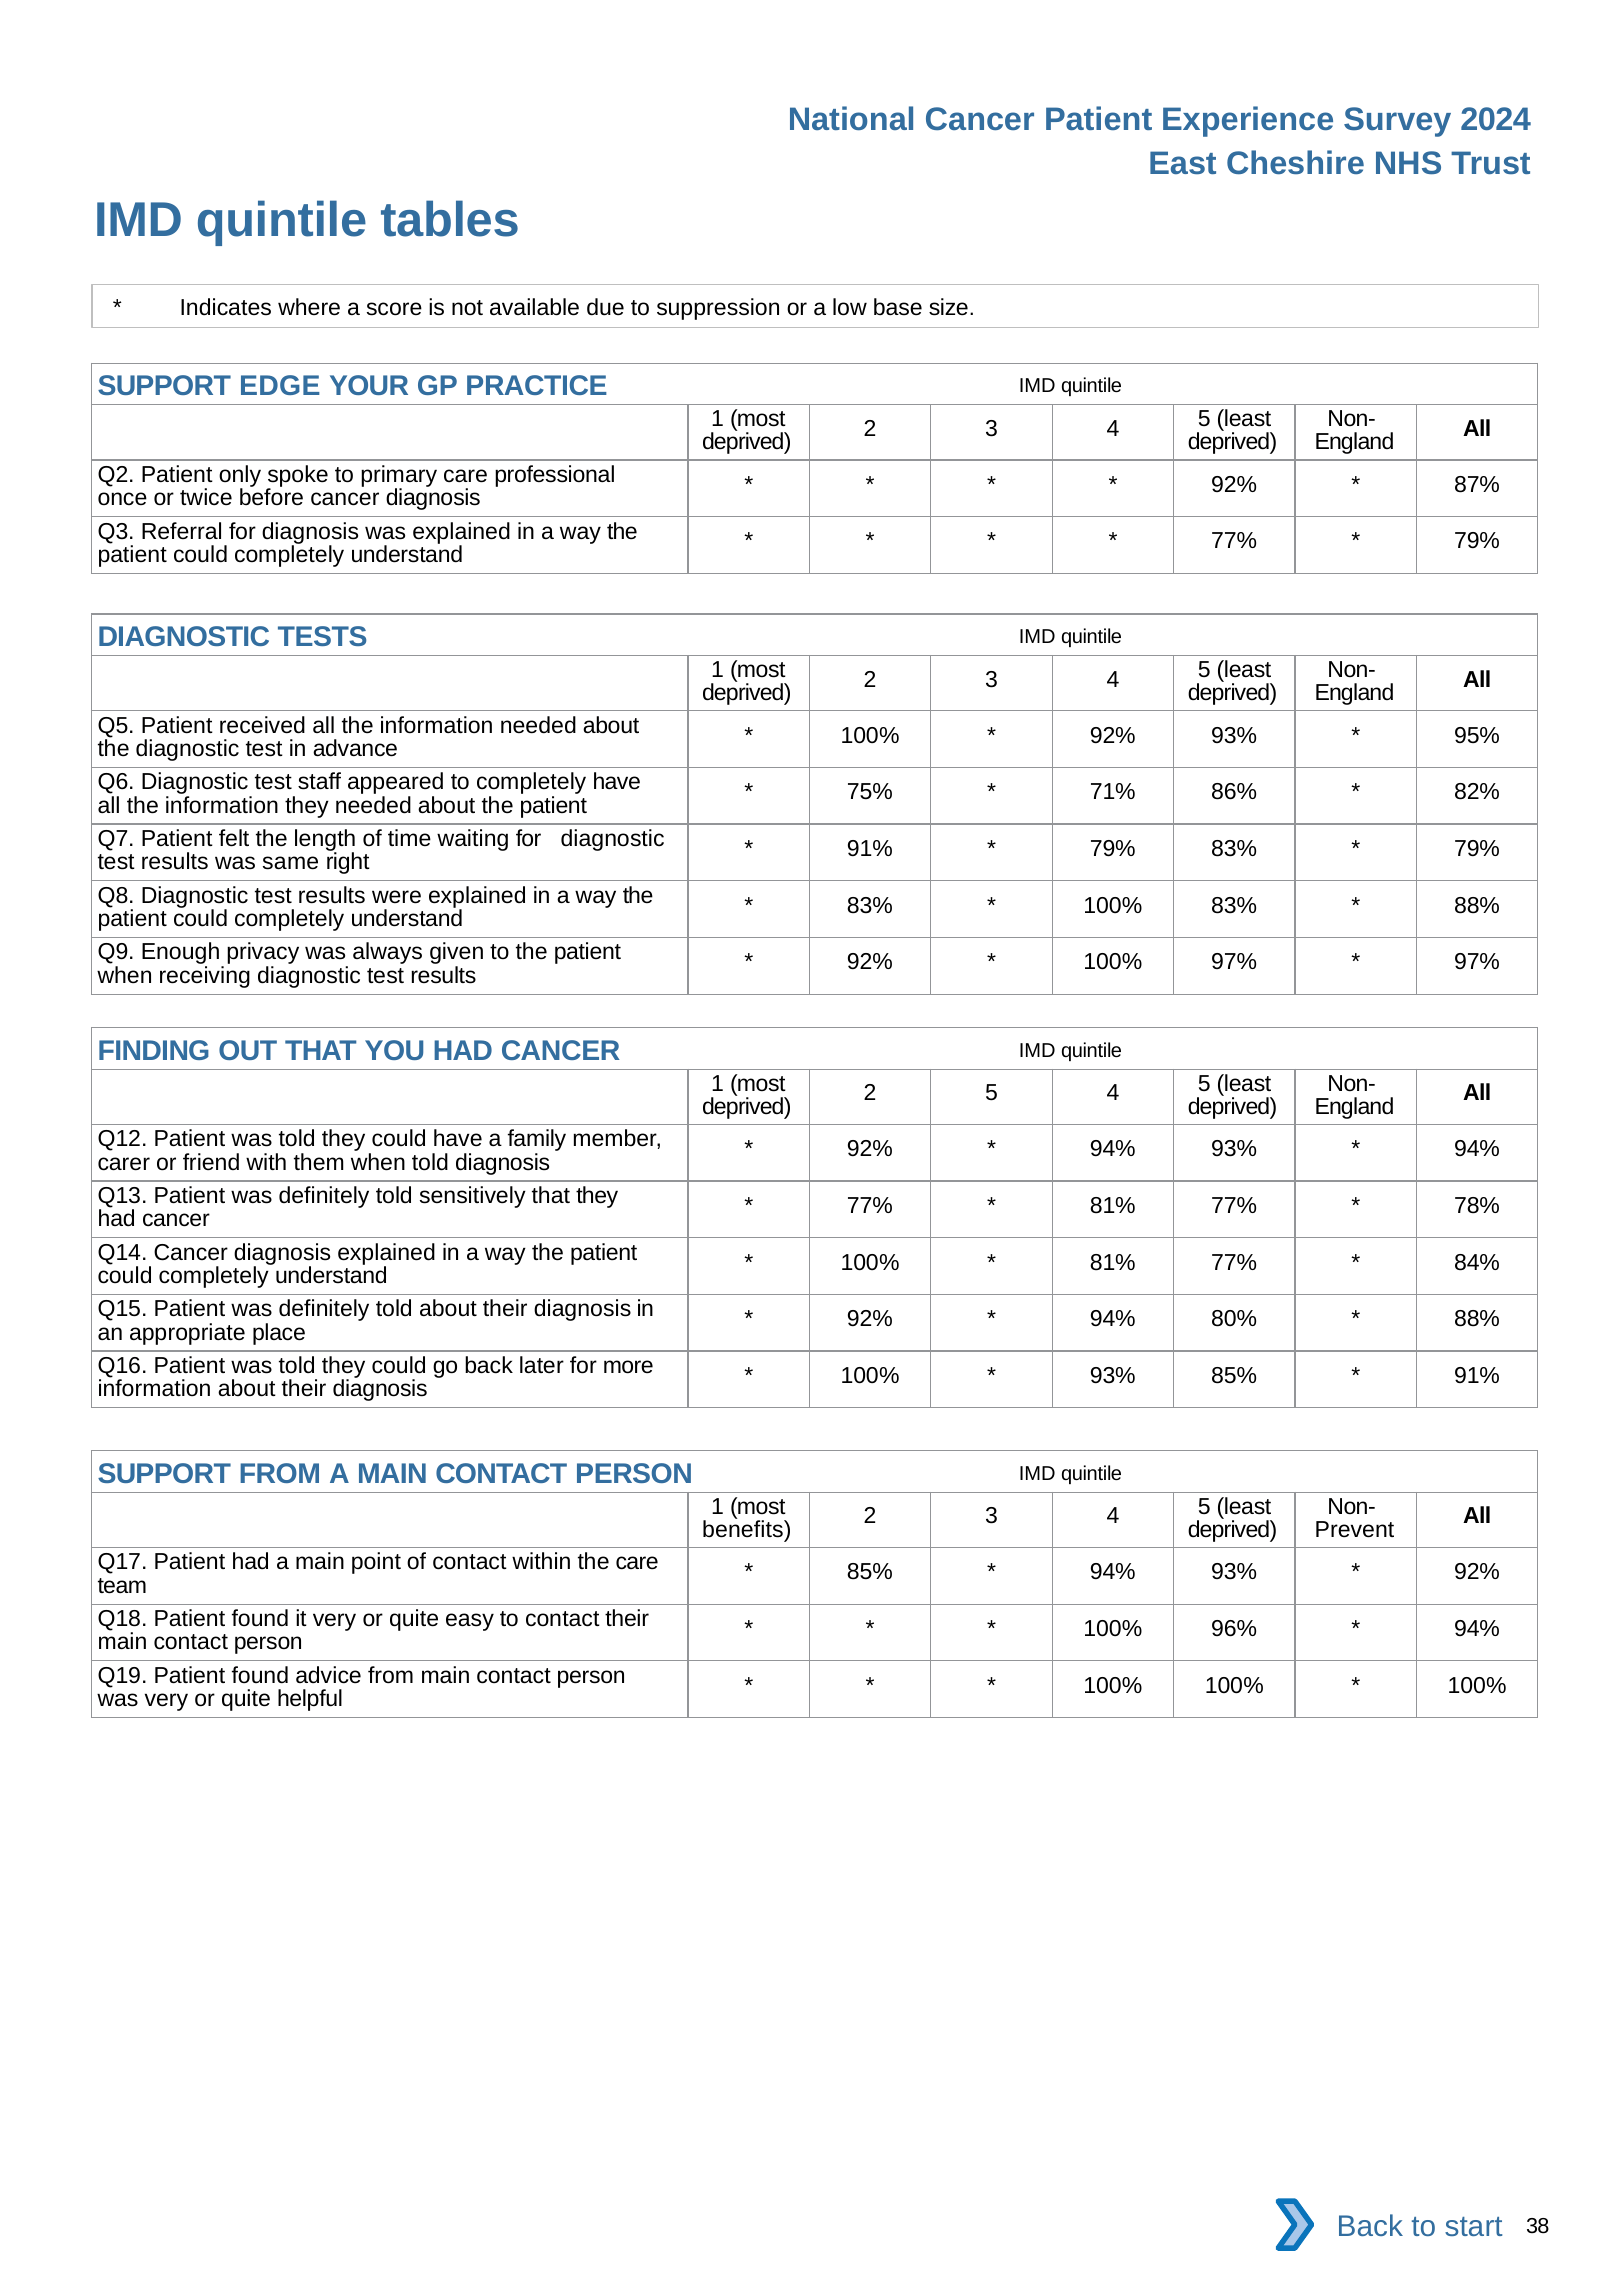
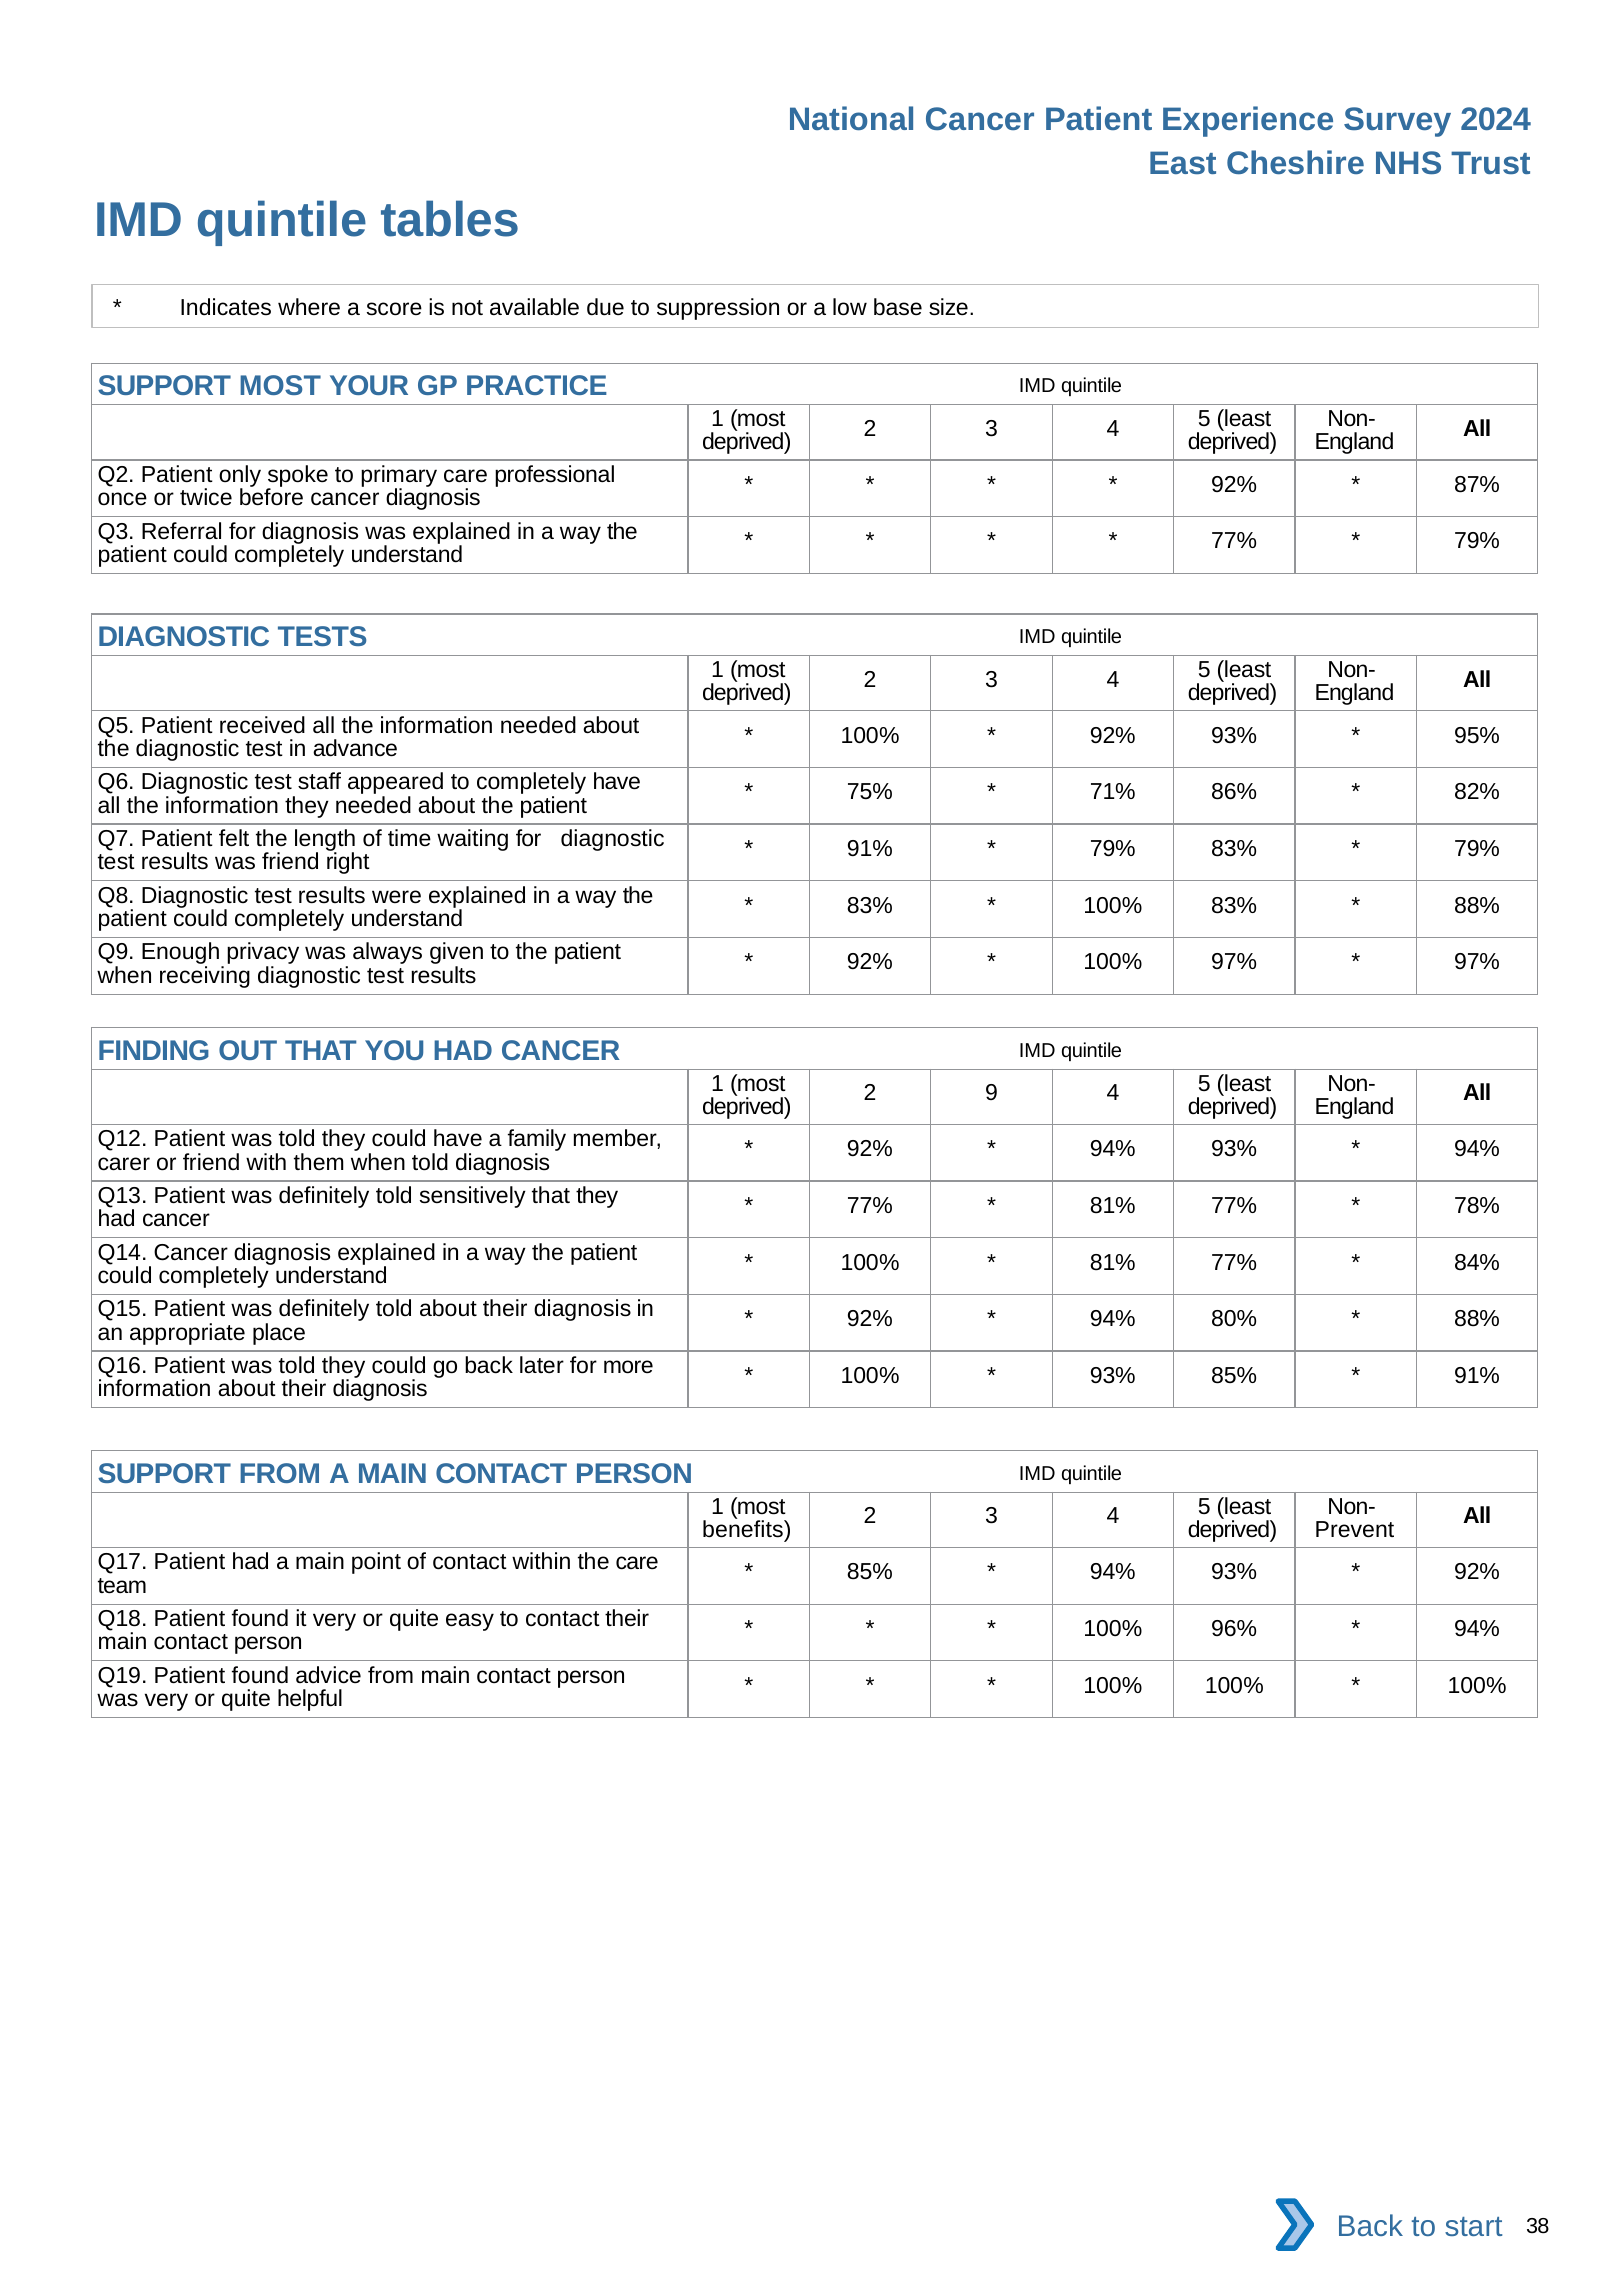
SUPPORT EDGE: EDGE -> MOST (280, 387)
was same: same -> friend (291, 862)
2 5: 5 -> 9 (992, 1093)
